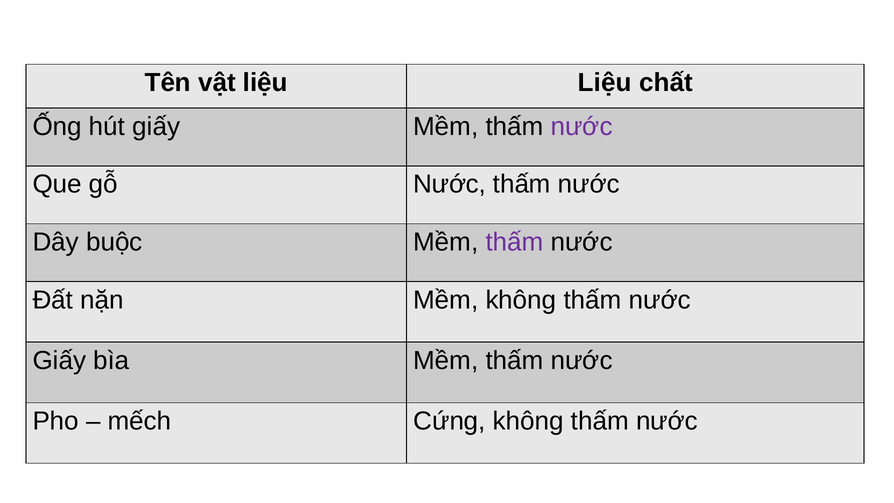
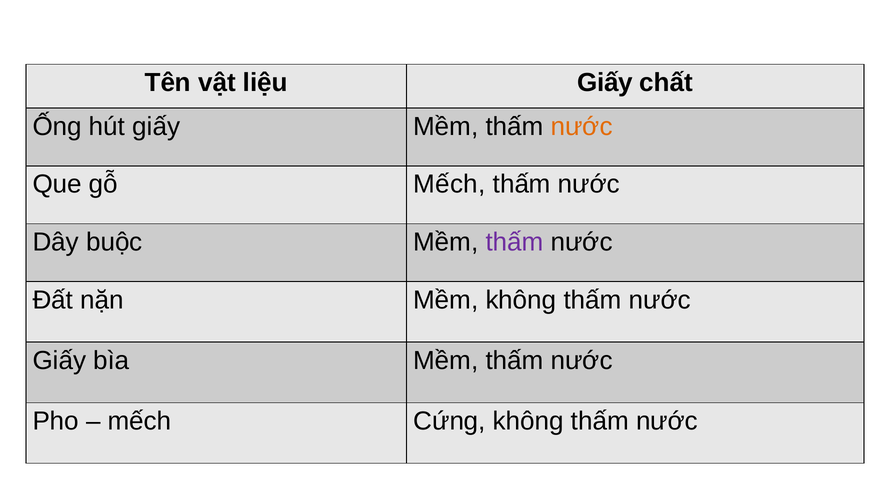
liệu Liệu: Liệu -> Giấy (605, 83)
nước colour: purple -> orange (582, 126)
gỗ Nước: Nước -> Mếch (449, 184)
